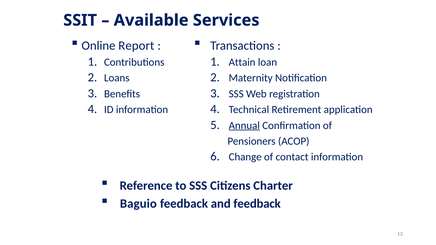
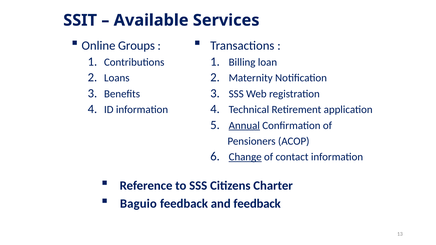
Report: Report -> Groups (136, 46)
Attain: Attain -> Billing (242, 62)
Change underline: none -> present (245, 157)
